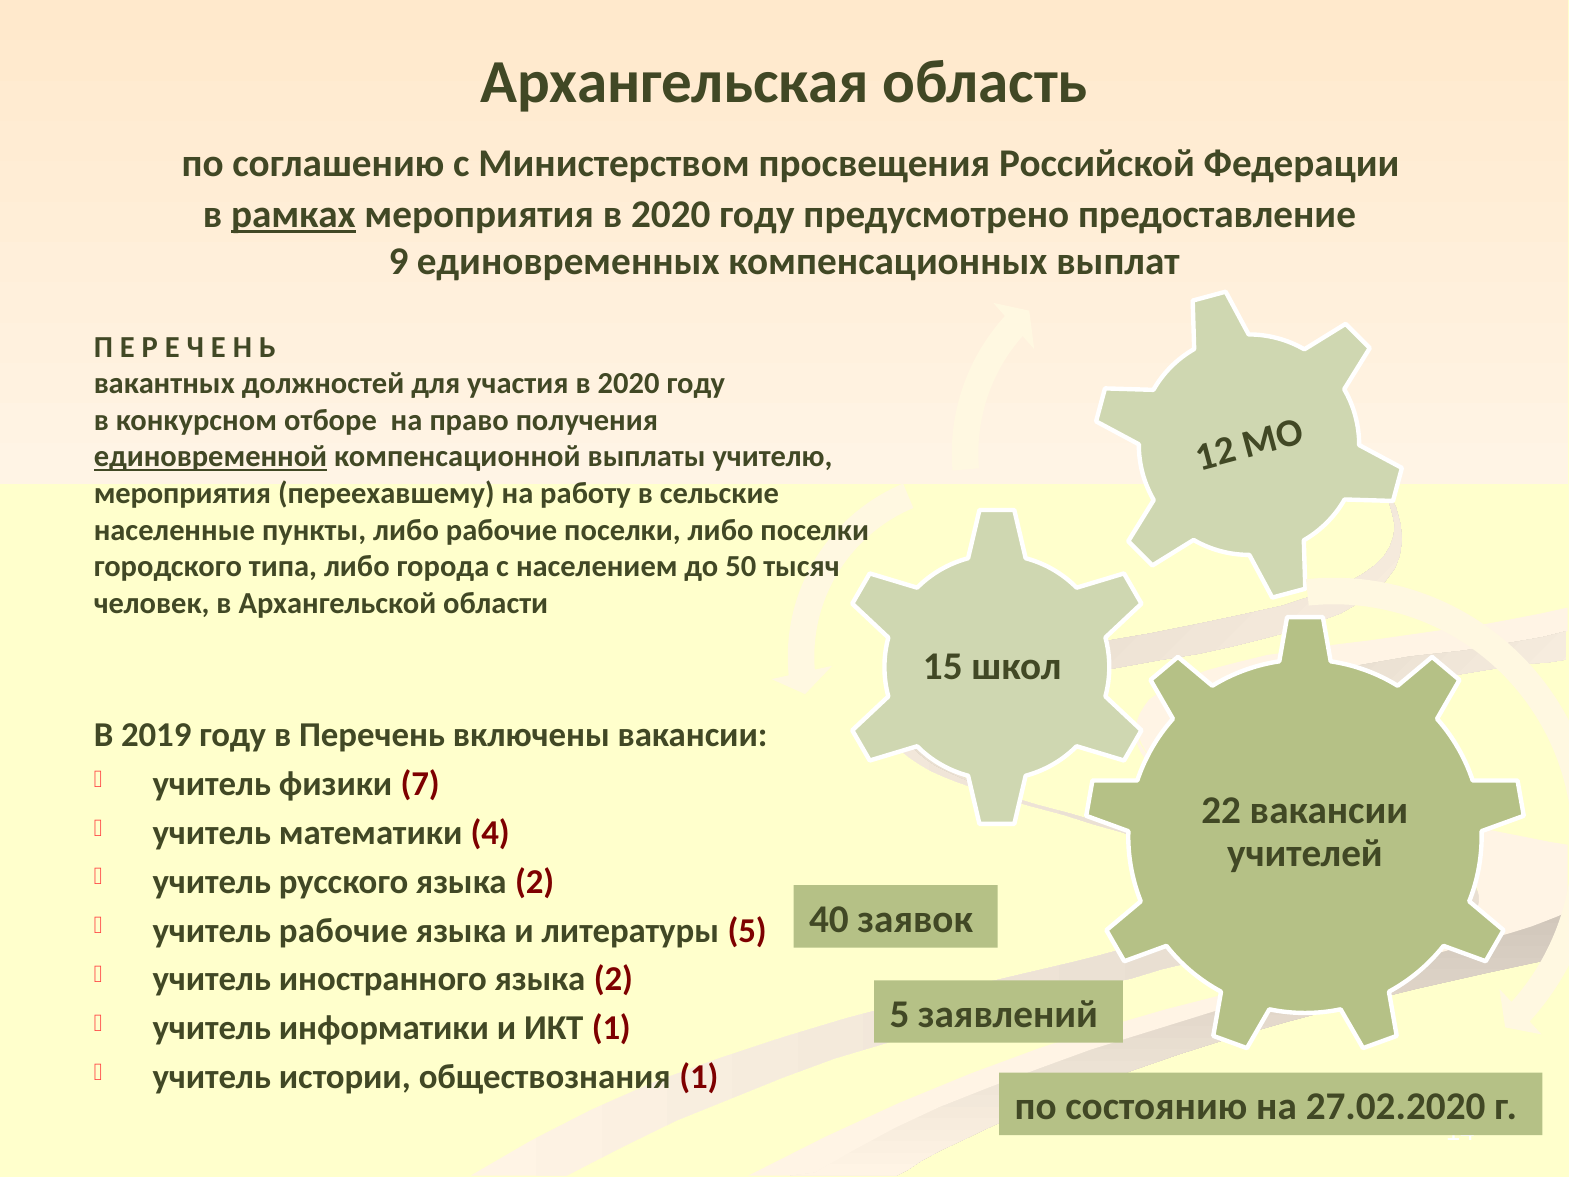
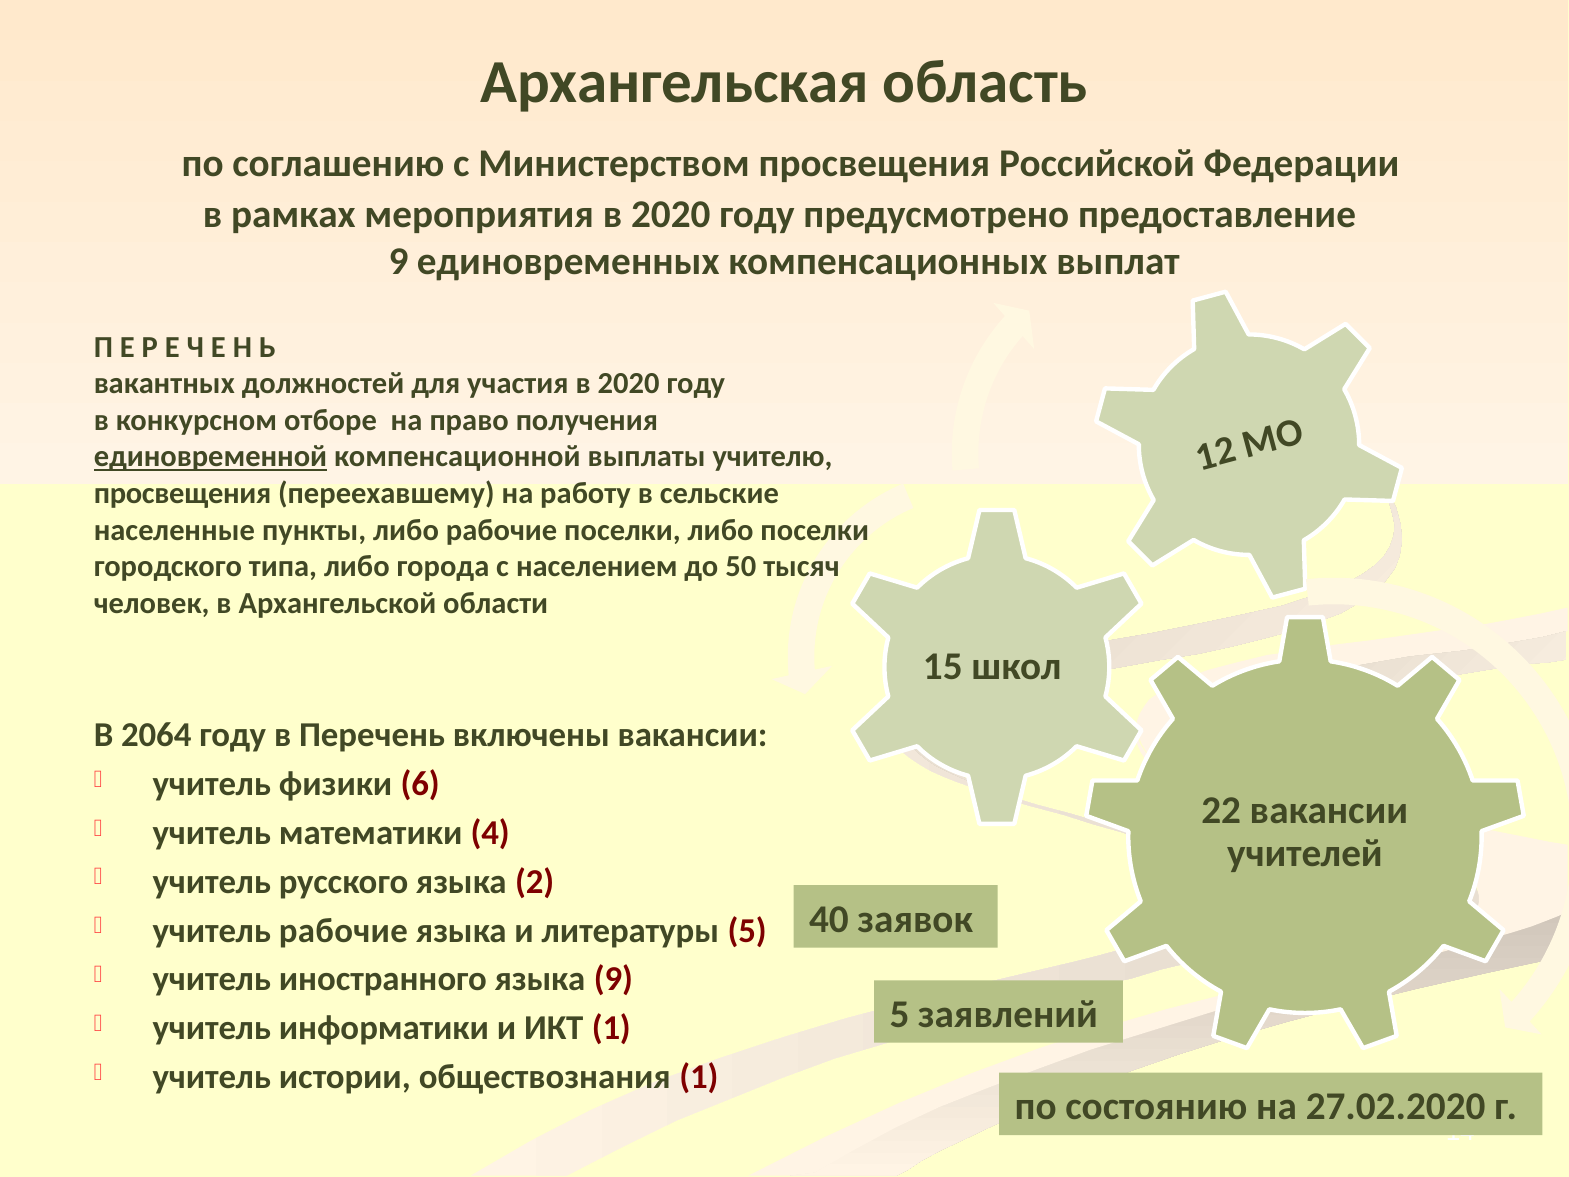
рамках underline: present -> none (293, 214)
мероприятия: мероприятия -> просвещения (183, 493)
2019: 2019 -> 2064 (156, 735)
7: 7 -> 6 (420, 784)
иностранного языка 2: 2 -> 9 (613, 979)
